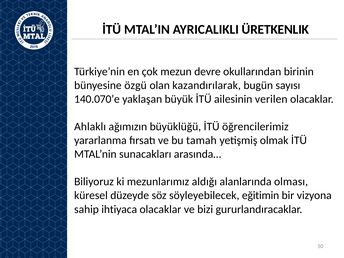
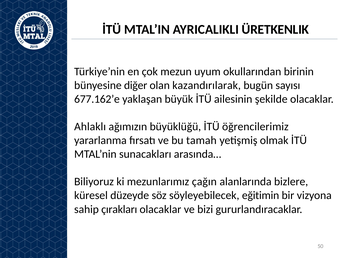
devre: devre -> uyum (207, 72)
özgü: özgü -> diğer (136, 85)
140.070’e: 140.070’e -> 677.162’e (97, 99)
verilen: verilen -> şekilde (271, 99)
aldığı: aldığı -> çağın (204, 182)
olması: olması -> bizlere (291, 182)
ihtiyaca: ihtiyaca -> çırakları (119, 209)
